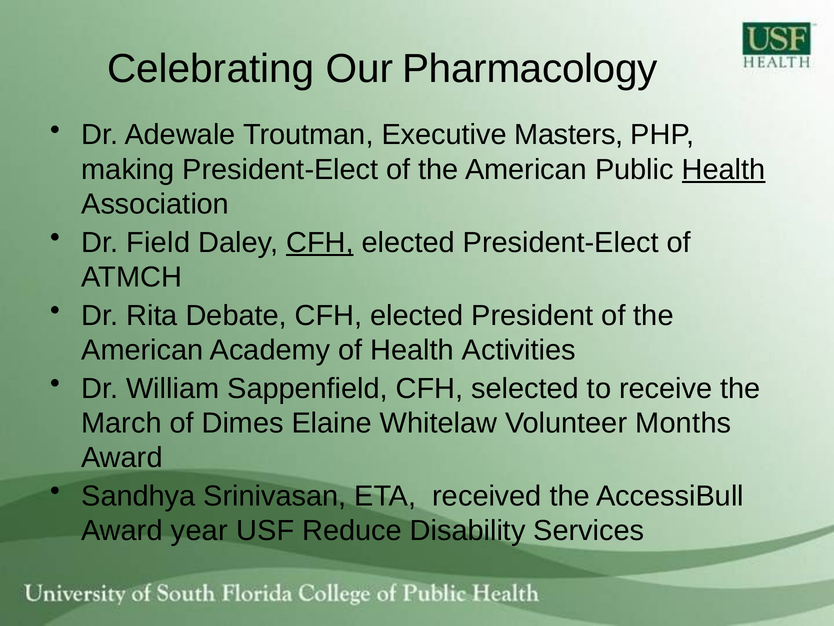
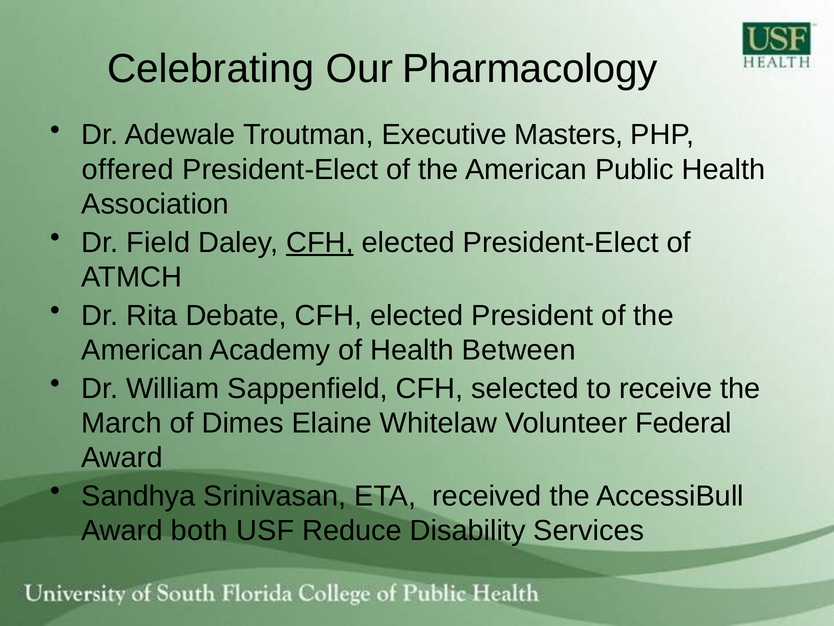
making: making -> offered (128, 169)
Health underline: present -> none (724, 169)
Activities: Activities -> Between (519, 350)
Months: Months -> Federal (684, 423)
year: year -> both (199, 530)
